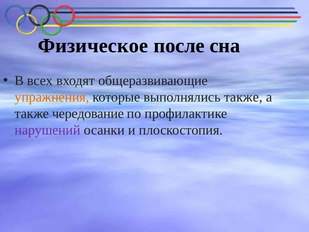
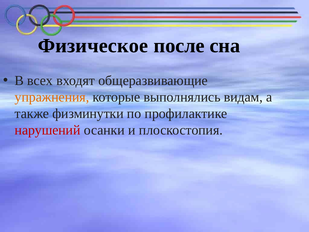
выполнялись также: также -> видам (243, 97)
чередование: чередование -> физминутки (88, 113)
нарушений colour: purple -> red (48, 130)
